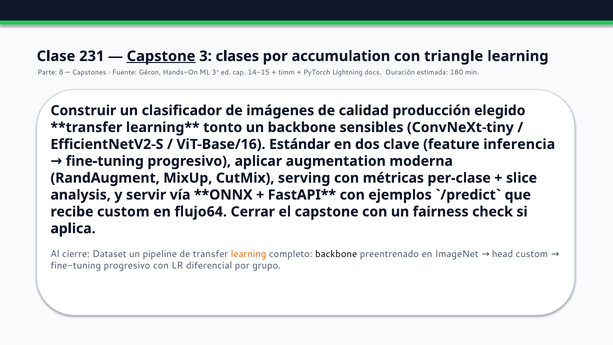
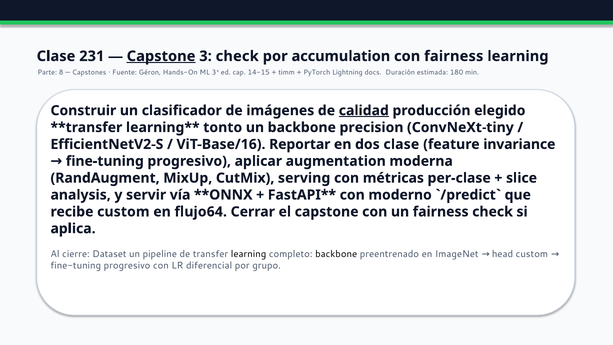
3 clases: clases -> check (237, 56)
con triangle: triangle -> fairness (454, 56)
calidad underline: none -> present (364, 111)
sensibles: sensibles -> precision (372, 127)
Estándar: Estándar -> Reportar (300, 144)
dos clave: clave -> clase (401, 144)
inferencia: inferencia -> invariance (519, 144)
ejemplos: ejemplos -> moderno (400, 195)
learning colour: orange -> black (249, 254)
